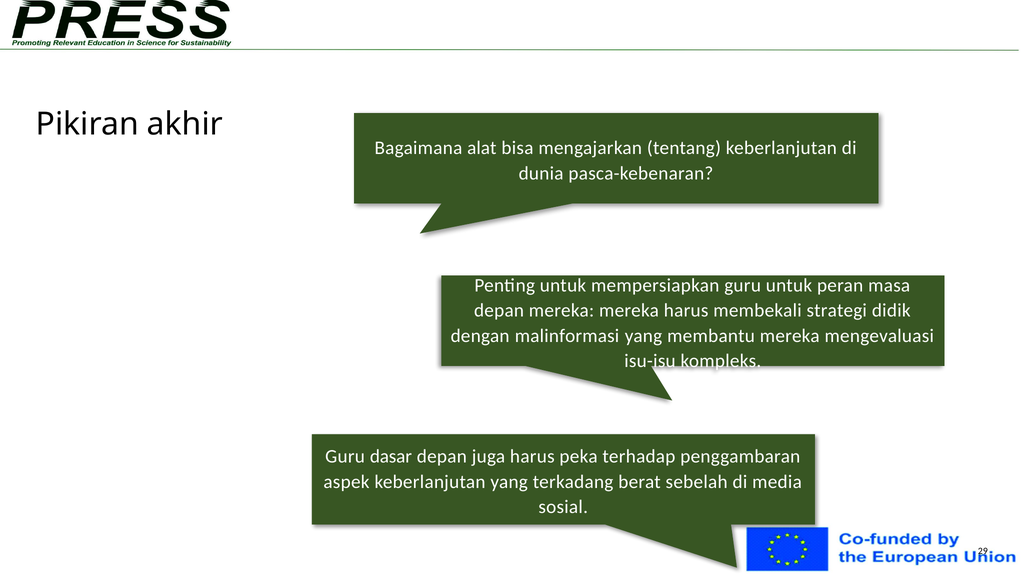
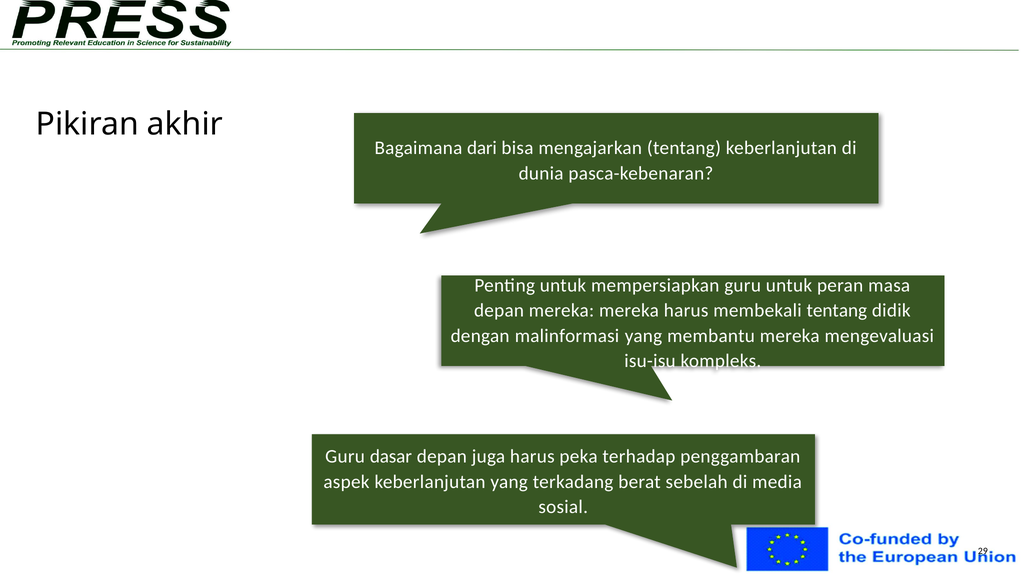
alat: alat -> dari (482, 148)
membekali strategi: strategi -> tentang (837, 310)
